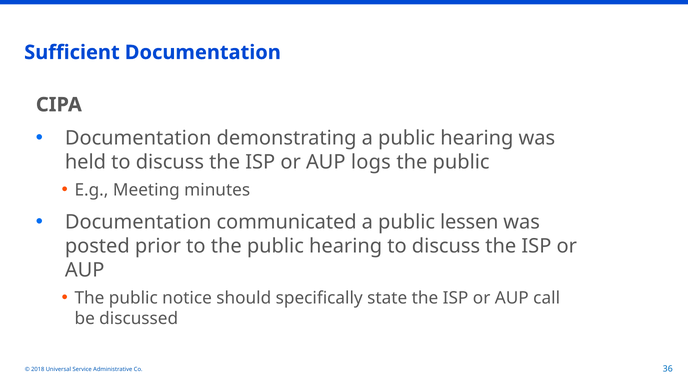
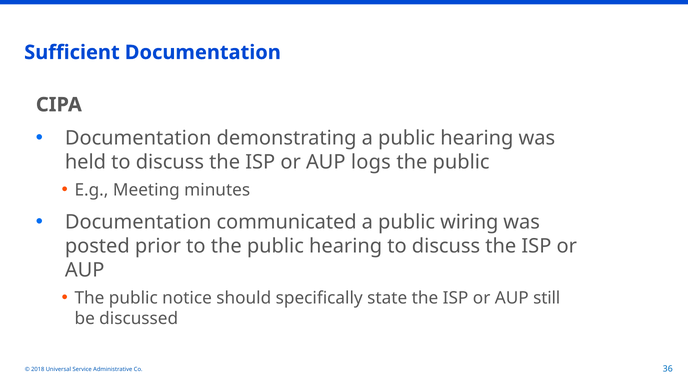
lessen: lessen -> wiring (469, 222)
call: call -> still (547, 298)
